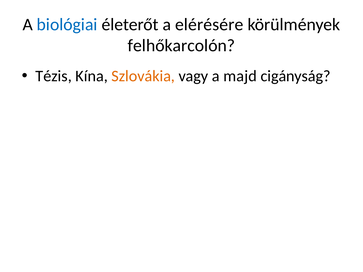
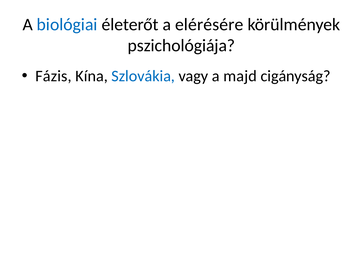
felhőkarcolón: felhőkarcolón -> pszichológiája (181, 46)
Tézis: Tézis -> Fázis (54, 76)
Szlovákia colour: orange -> blue (143, 76)
